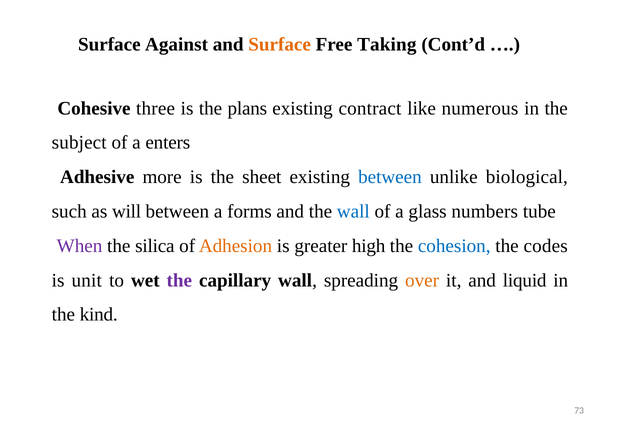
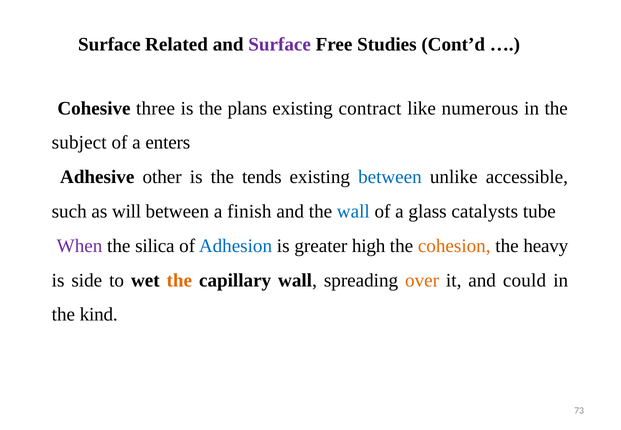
Against: Against -> Related (177, 44)
Surface colour: orange -> purple (280, 44)
Taking: Taking -> Studies (387, 44)
more: more -> other (162, 177)
sheet: sheet -> tends (262, 177)
biological: biological -> accessible (527, 177)
forms: forms -> finish (249, 211)
numbers: numbers -> catalysts (485, 211)
Adhesion colour: orange -> blue (235, 246)
cohesion colour: blue -> orange (454, 246)
codes: codes -> heavy (546, 246)
unit: unit -> side (87, 280)
the colour: purple -> orange (179, 280)
liquid: liquid -> could (525, 280)
